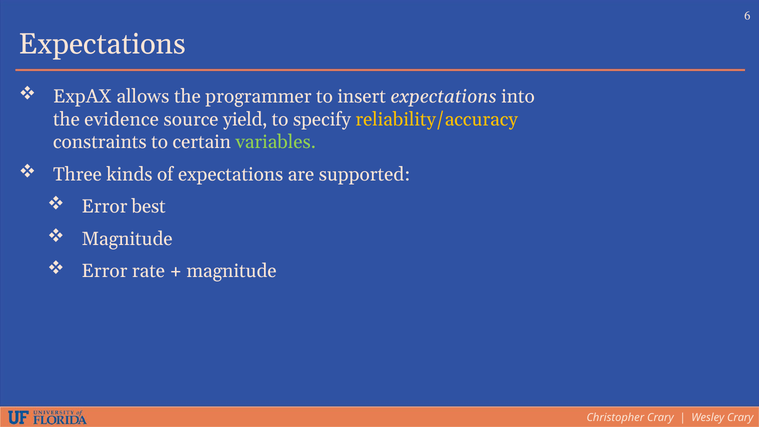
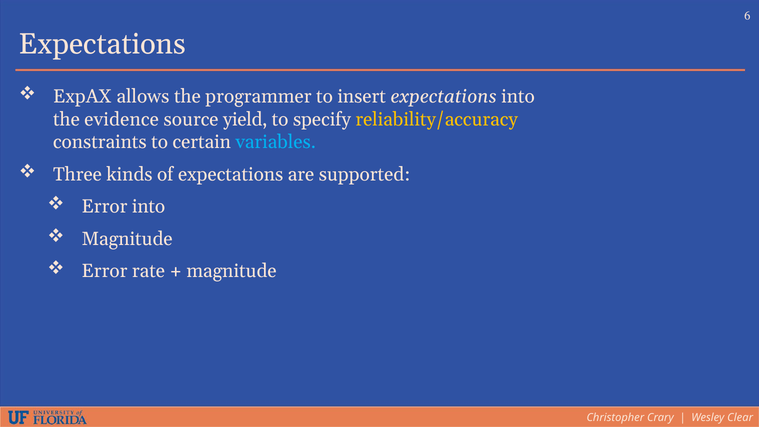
variables colour: light green -> light blue (276, 142)
Error best: best -> into (149, 207)
Wesley Crary: Crary -> Clear (740, 418)
